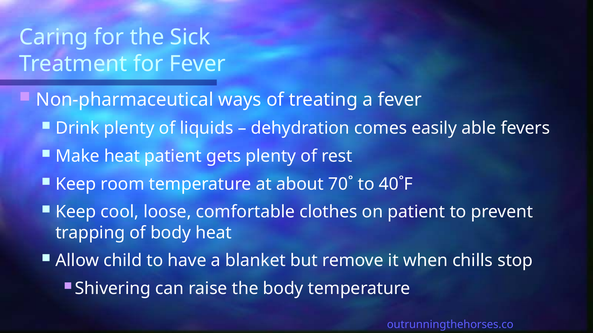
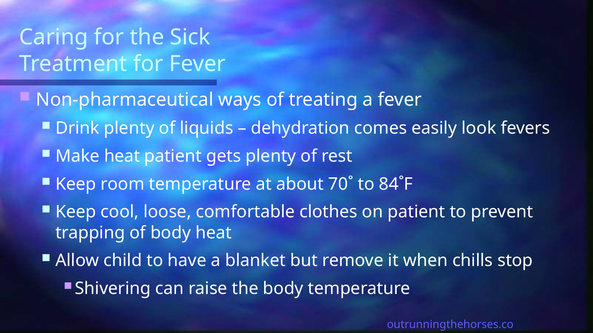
able: able -> look (479, 128)
40˚F: 40˚F -> 84˚F (396, 184)
